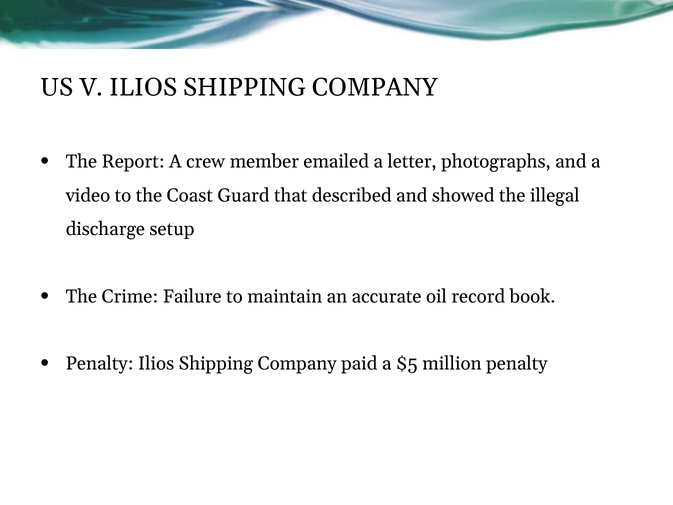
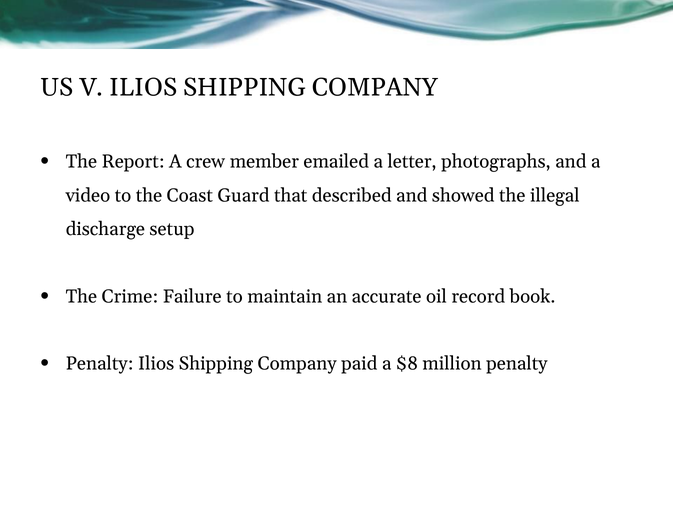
$5: $5 -> $8 (407, 364)
